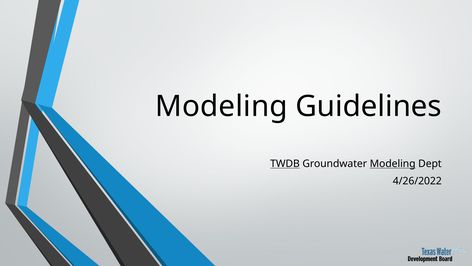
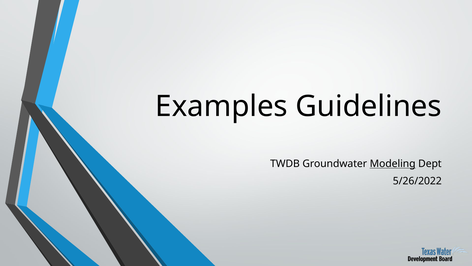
Modeling: Modeling -> Examples (222, 106)
TWDB underline: present -> none (285, 163)
4/26/2022: 4/26/2022 -> 5/26/2022 (417, 181)
